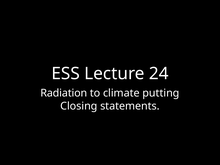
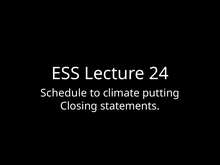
Radiation: Radiation -> Schedule (64, 93)
